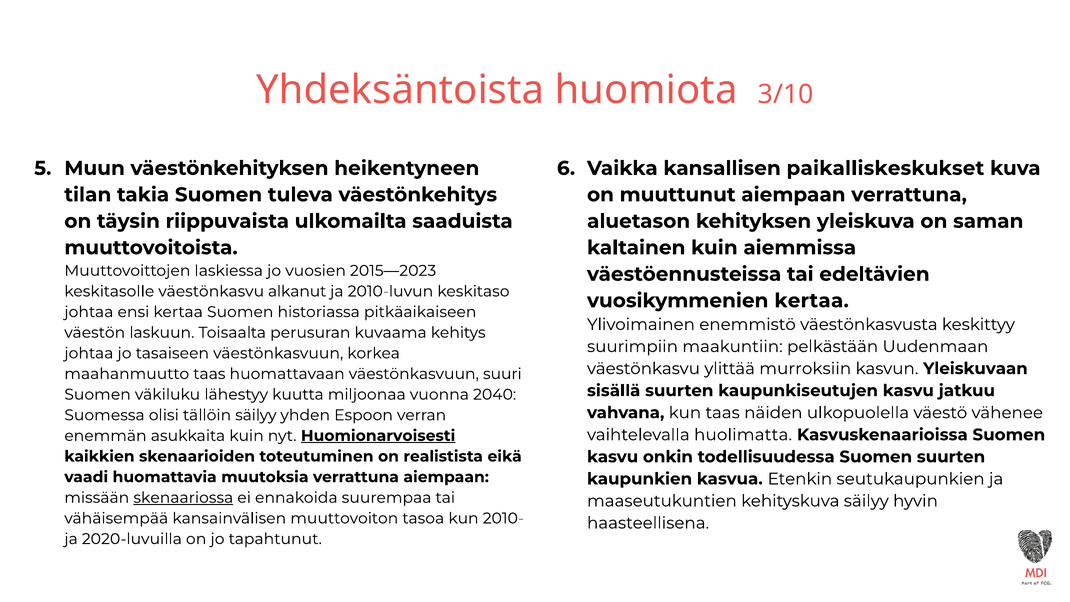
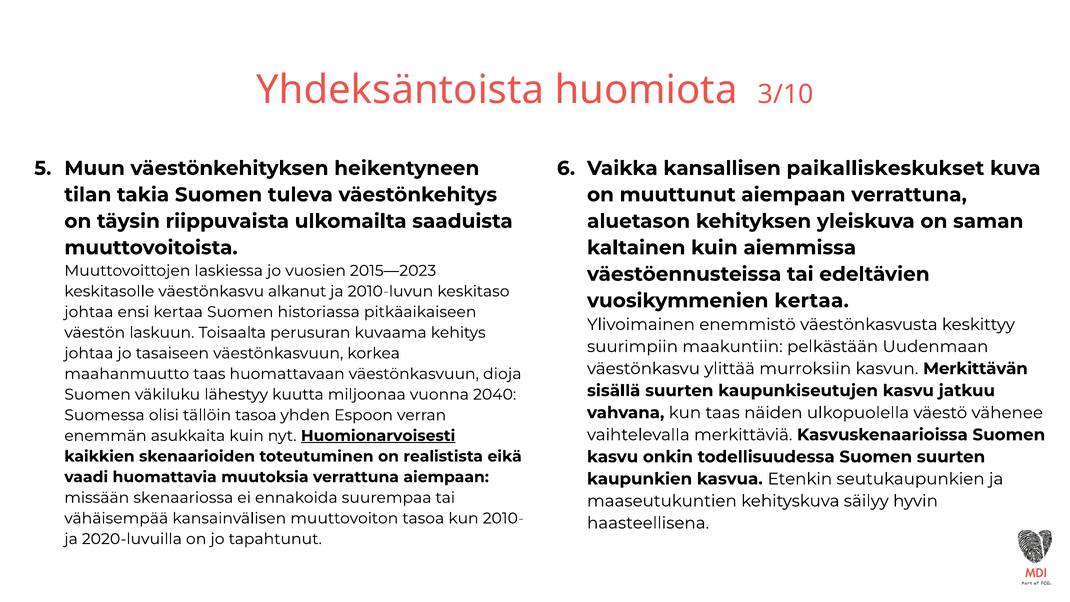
Yleiskuvaan: Yleiskuvaan -> Merkittävän (975, 369)
suuri: suuri -> dioja (502, 374)
tällöin säilyy: säilyy -> tasoa (256, 415)
huolimatta: huolimatta -> merkittäviä (743, 435)
skenaariossa underline: present -> none (183, 498)
